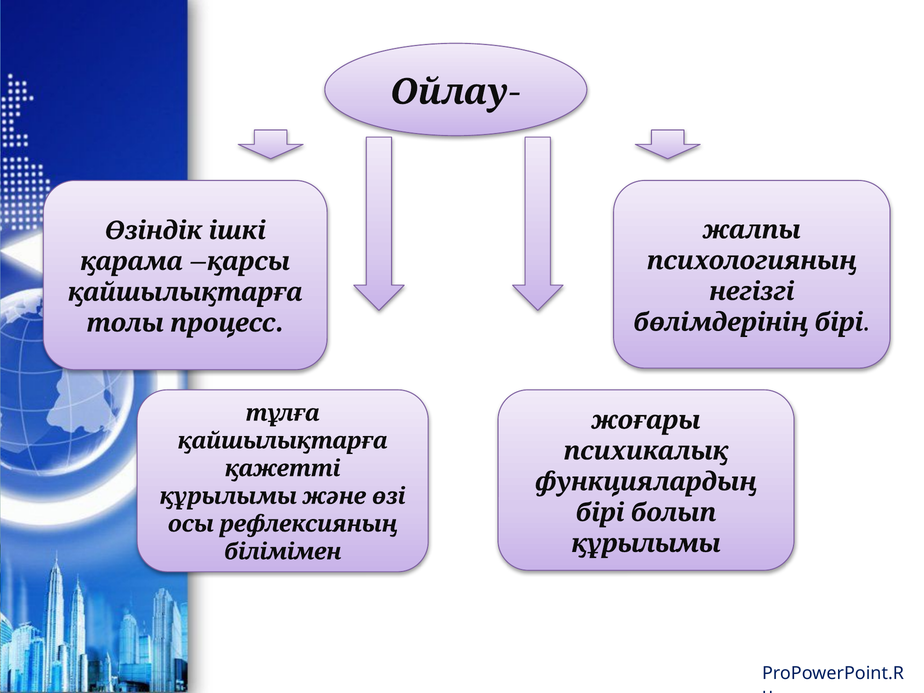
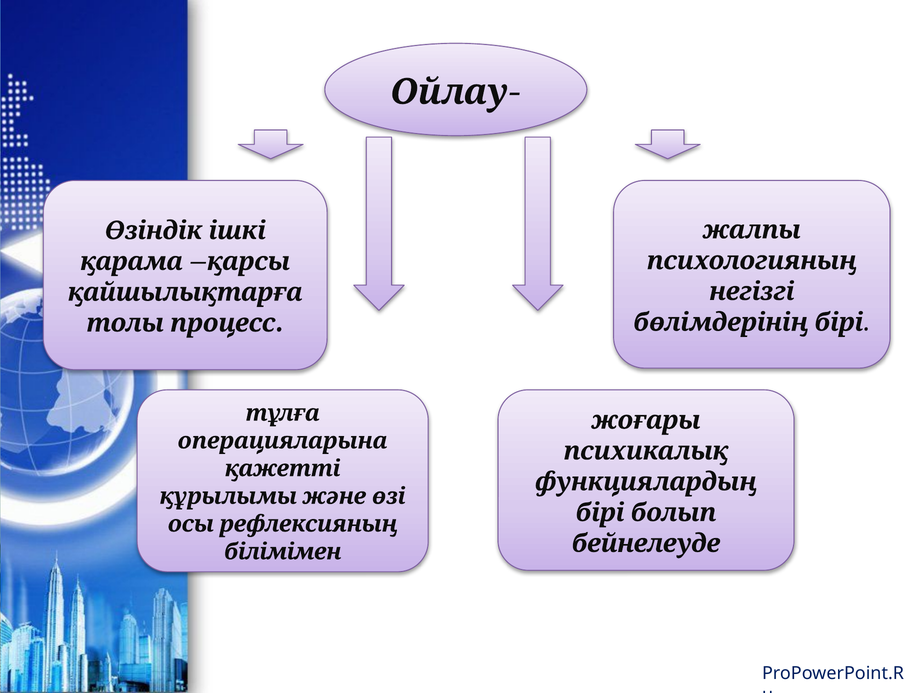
қайшылықтарға: қайшылықтарға -> операцияларына (283, 441)
құрылымы: құрылымы -> бейнелеуде (646, 543)
